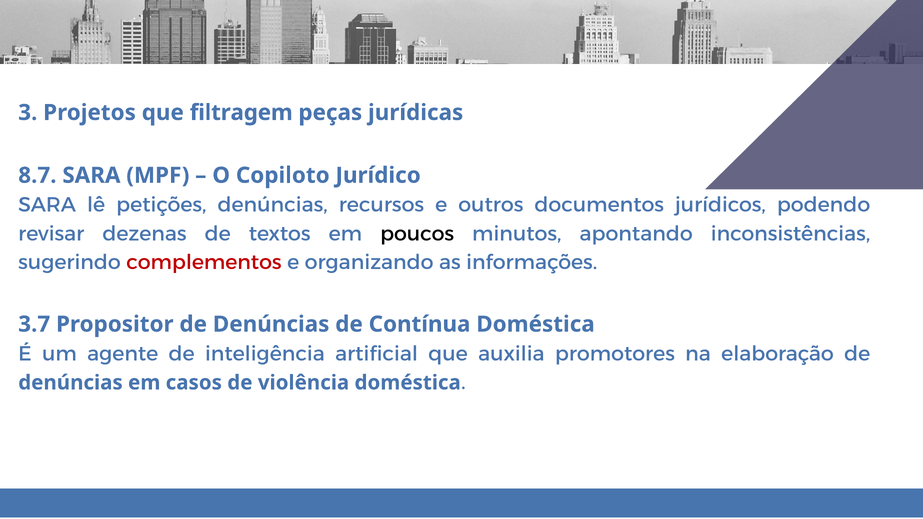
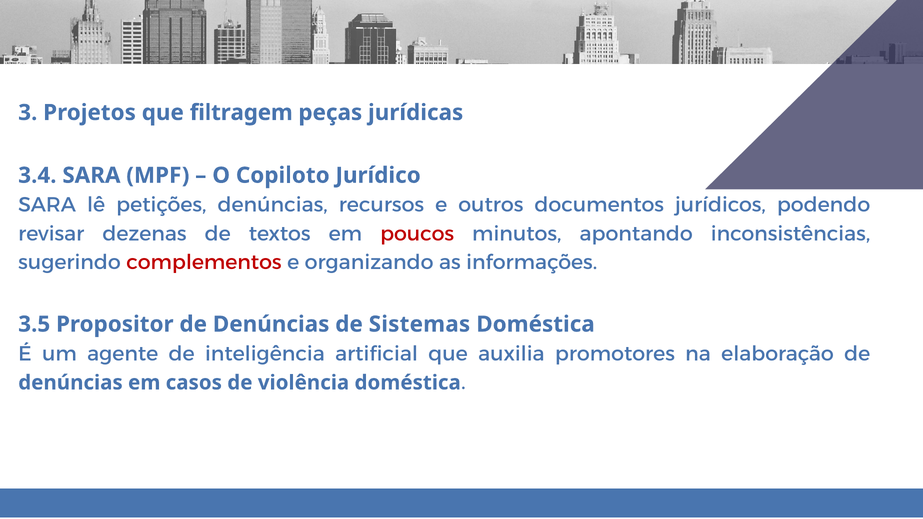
8.7: 8.7 -> 3.4 (37, 175)
poucos colour: black -> red (417, 234)
3.7: 3.7 -> 3.5 (34, 324)
Contínua: Contínua -> Sistemas (419, 324)
